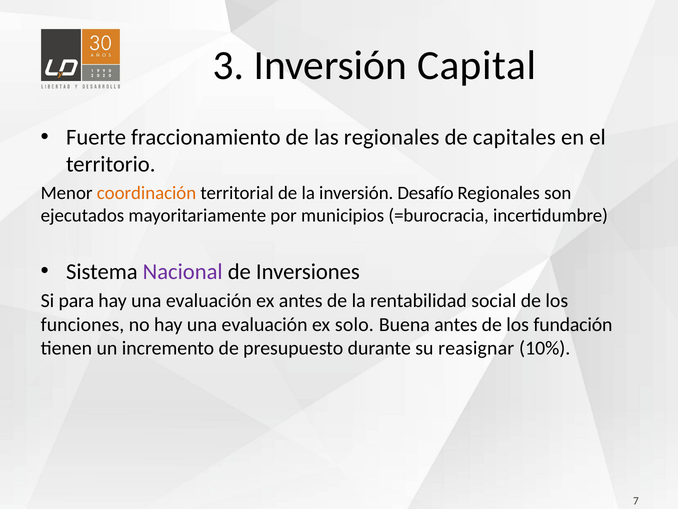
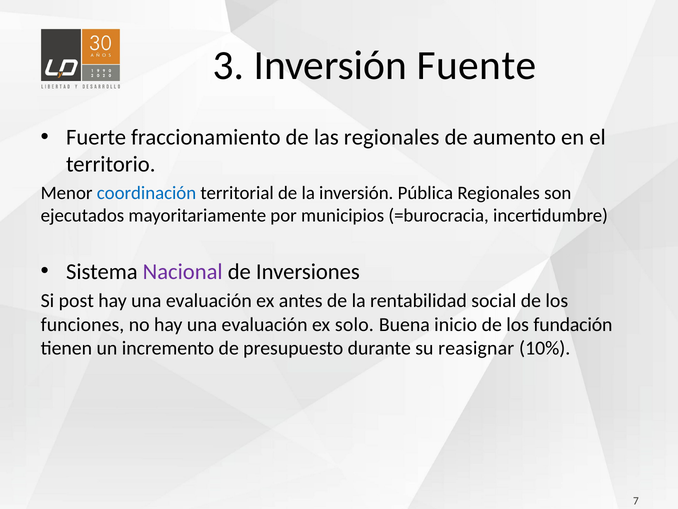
Capital: Capital -> Fuente (477, 66)
capitales: capitales -> aumento (514, 137)
coordinación colour: orange -> blue (146, 193)
Desafío: Desafío -> Pública (425, 193)
para: para -> post (76, 301)
Buena antes: antes -> inicio (456, 324)
